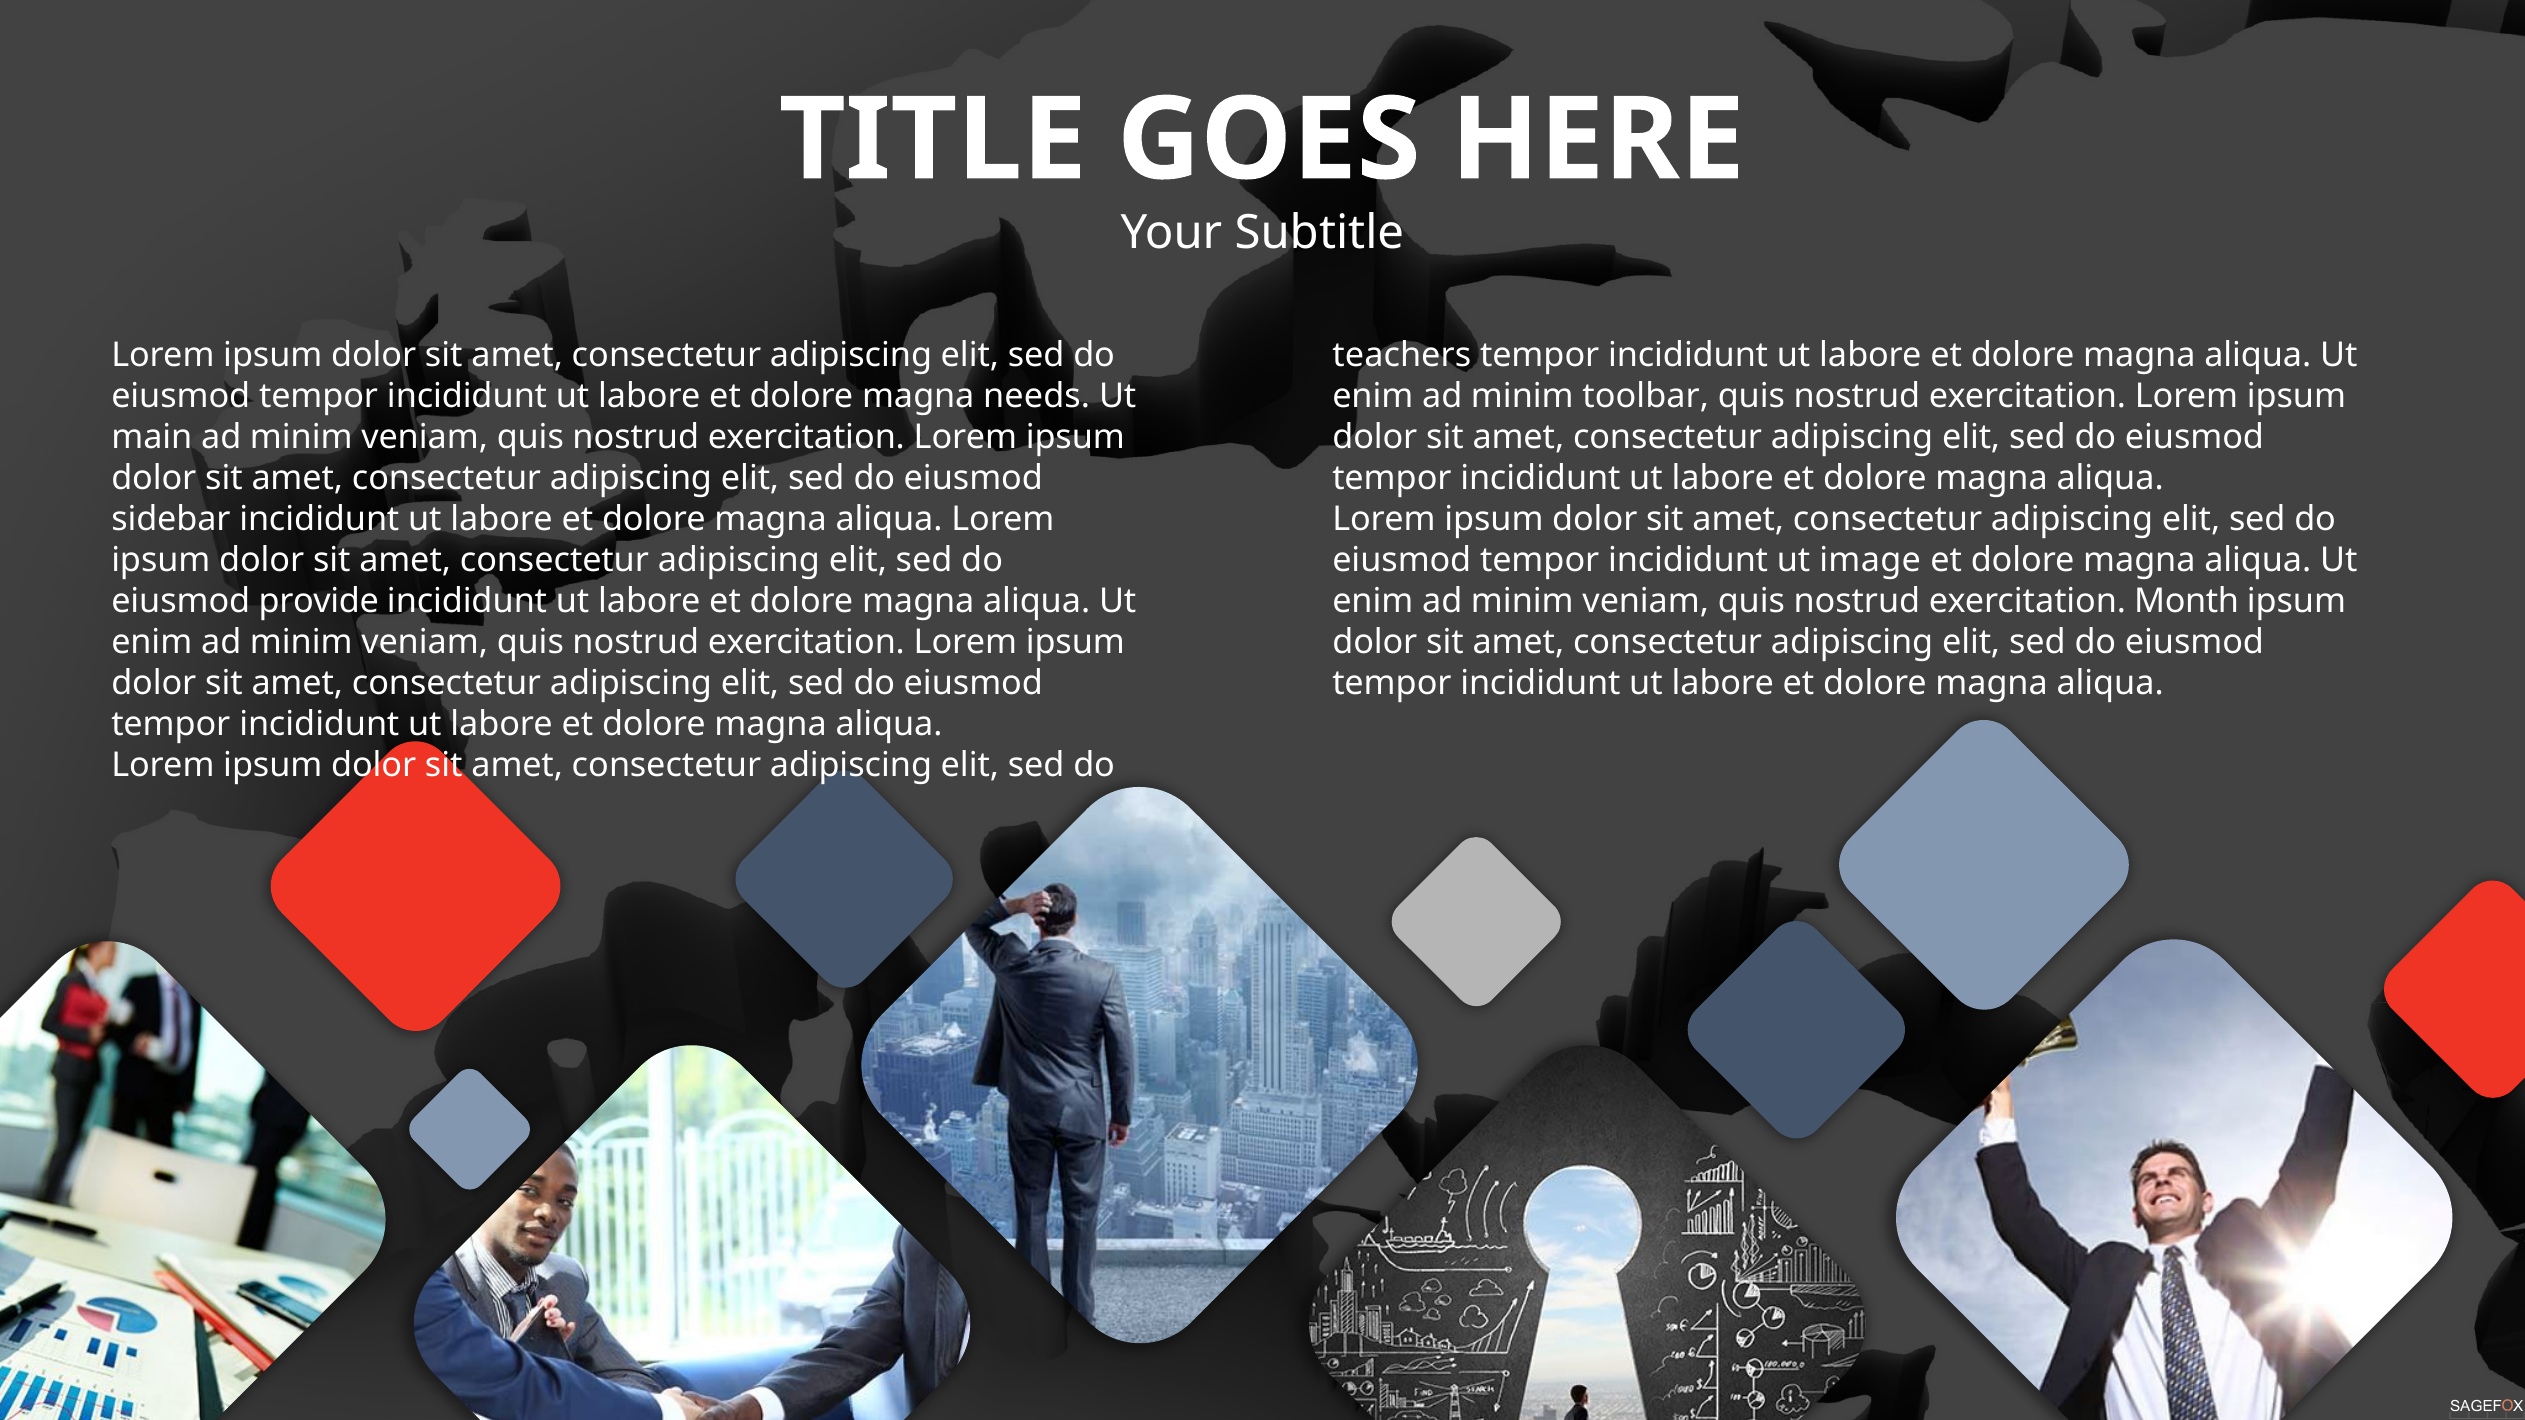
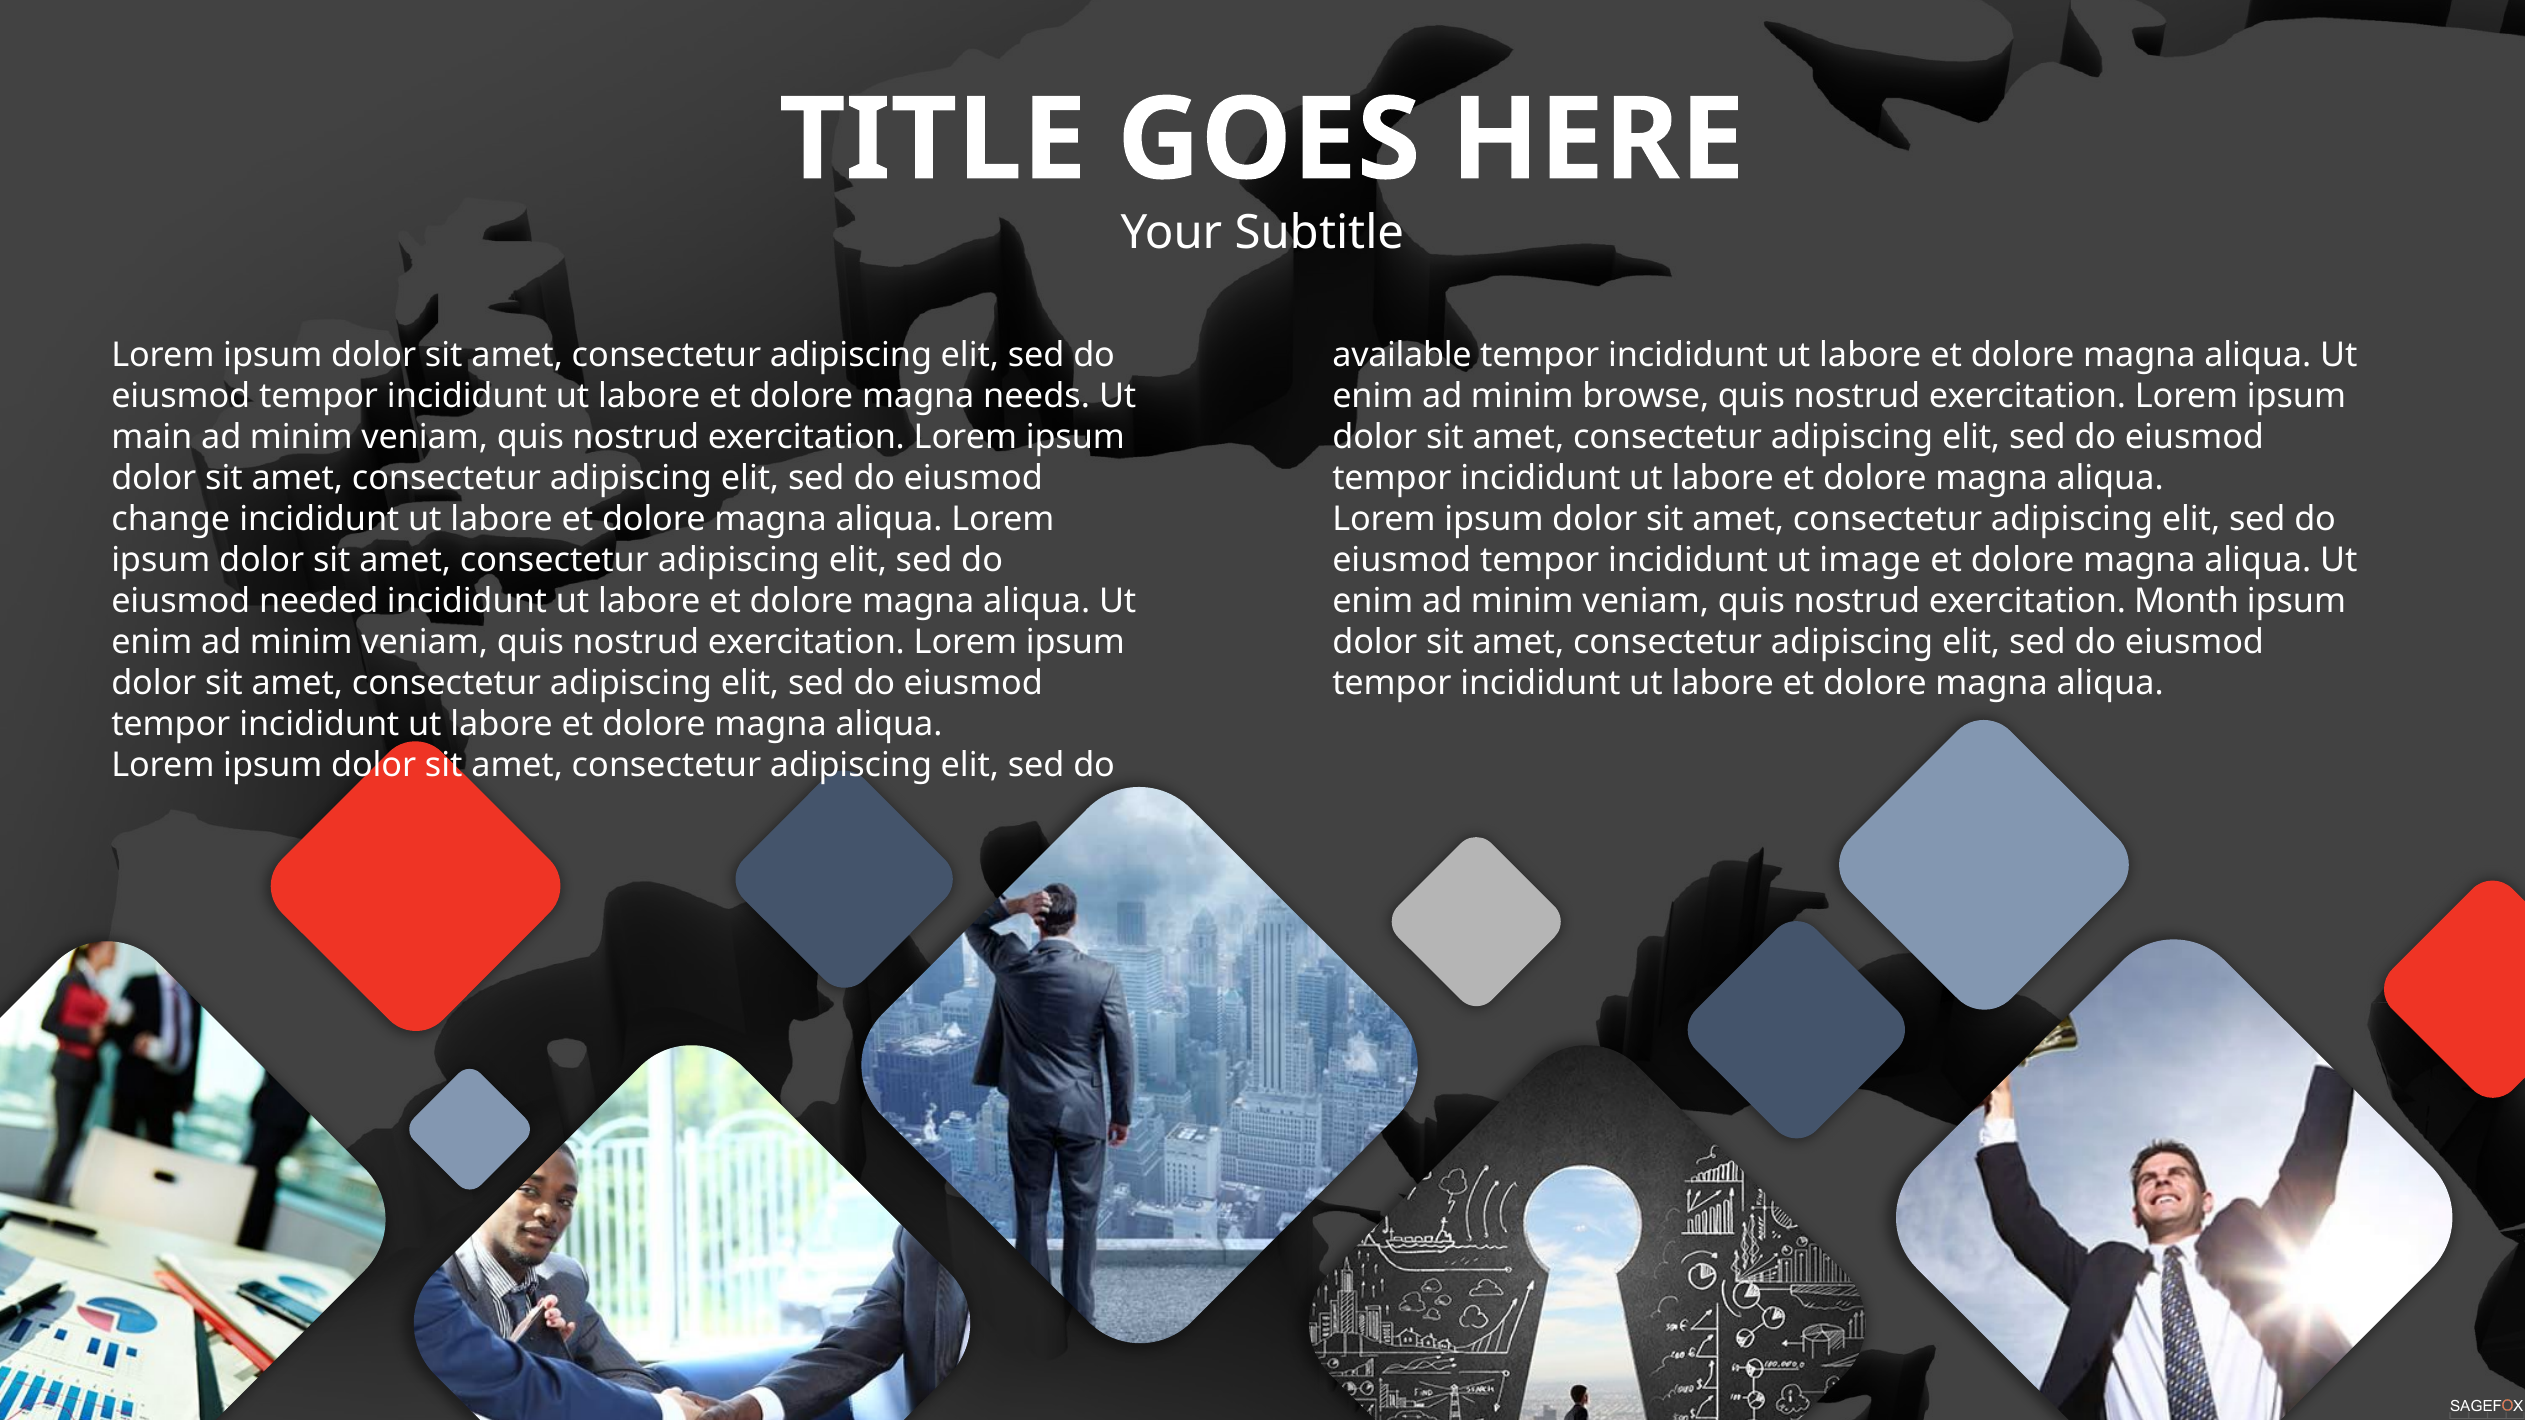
teachers: teachers -> available (1402, 355)
toolbar: toolbar -> browse (1646, 396)
sidebar: sidebar -> change (171, 519)
provide: provide -> needed (319, 601)
